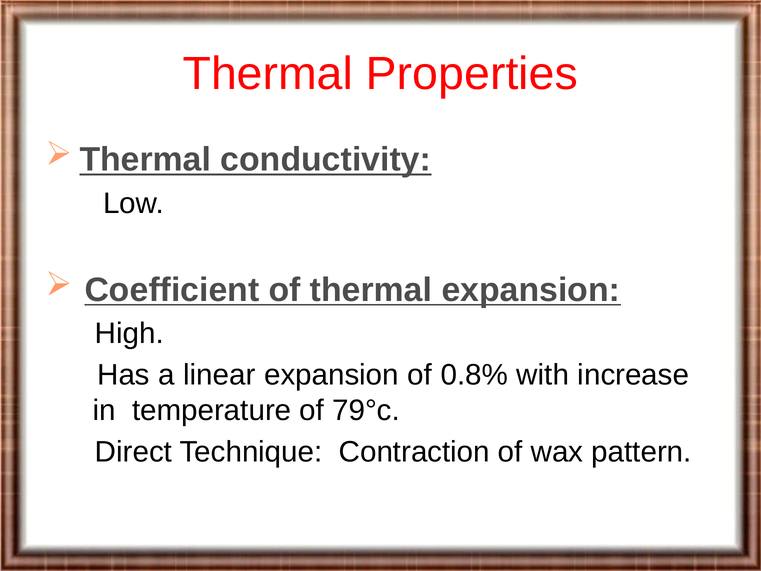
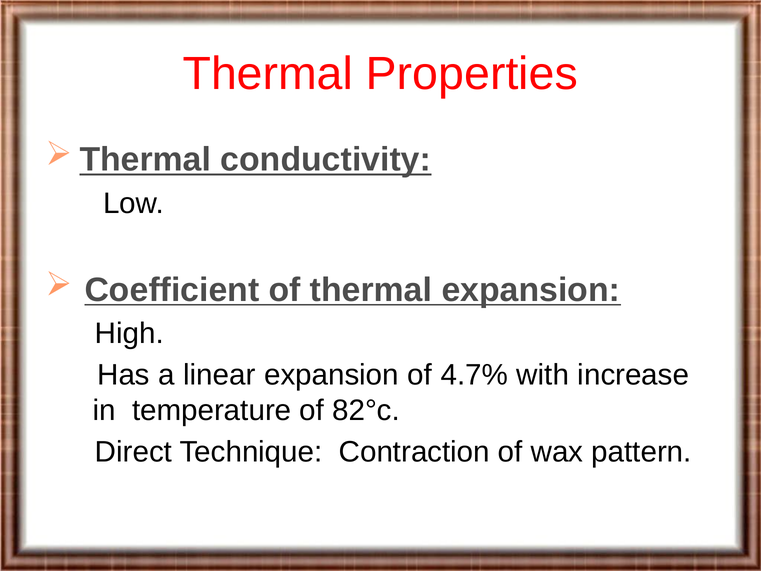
0.8%: 0.8% -> 4.7% (474, 375)
79°c: 79°c -> 82°c (366, 410)
